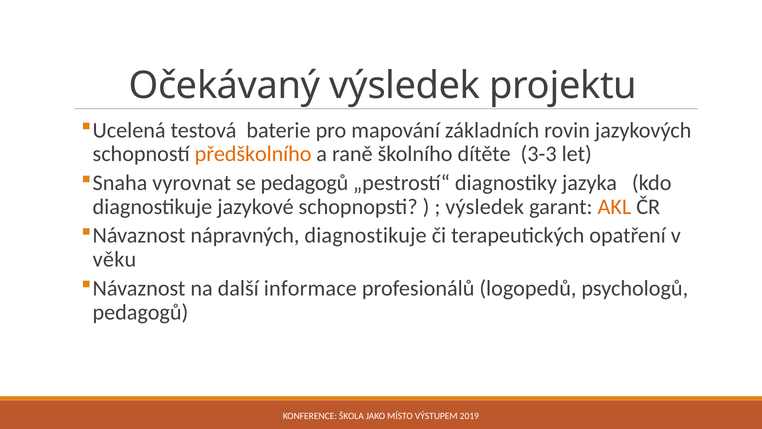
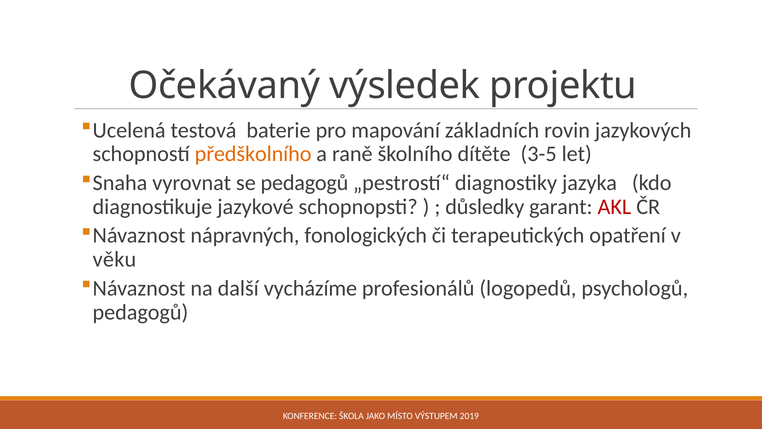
3-3: 3-3 -> 3-5 (539, 154)
výsledek: výsledek -> důsledky (485, 207)
AKL colour: orange -> red (614, 207)
nápravných diagnostikuje: diagnostikuje -> fonologických (366, 235)
informace: informace -> vycházíme (310, 288)
